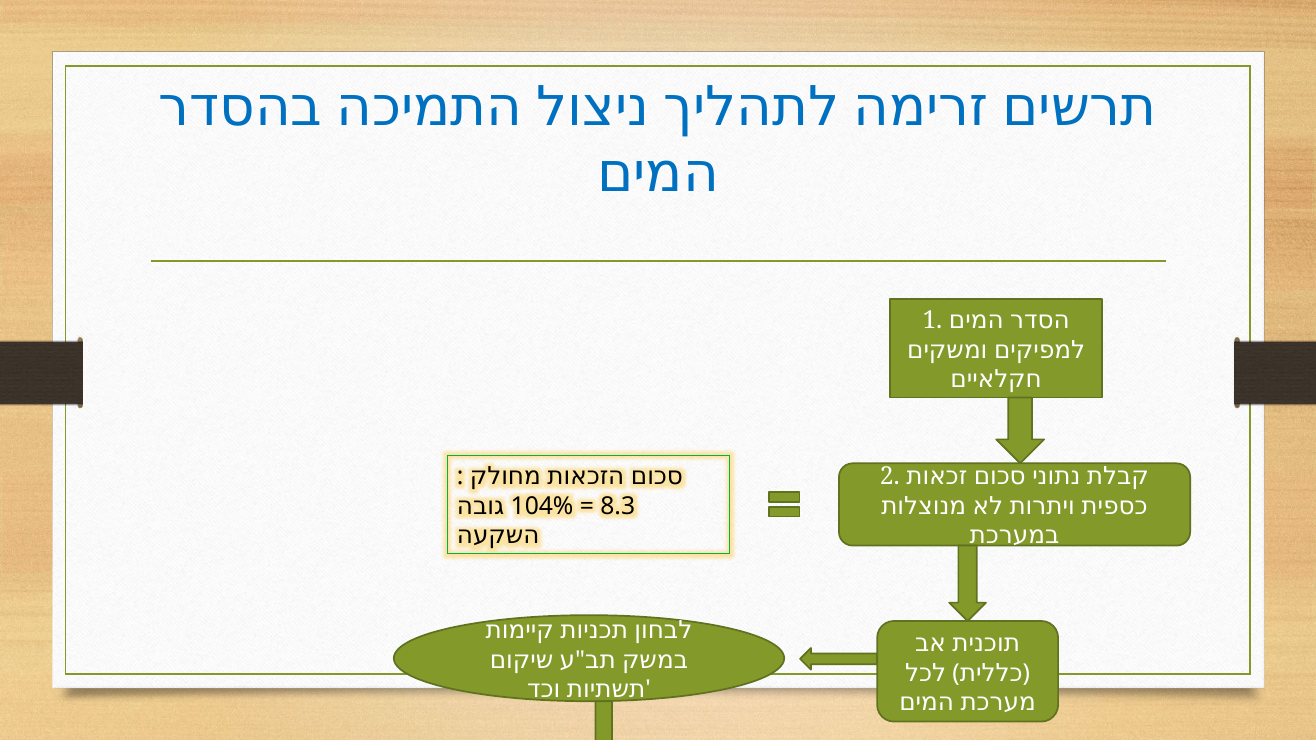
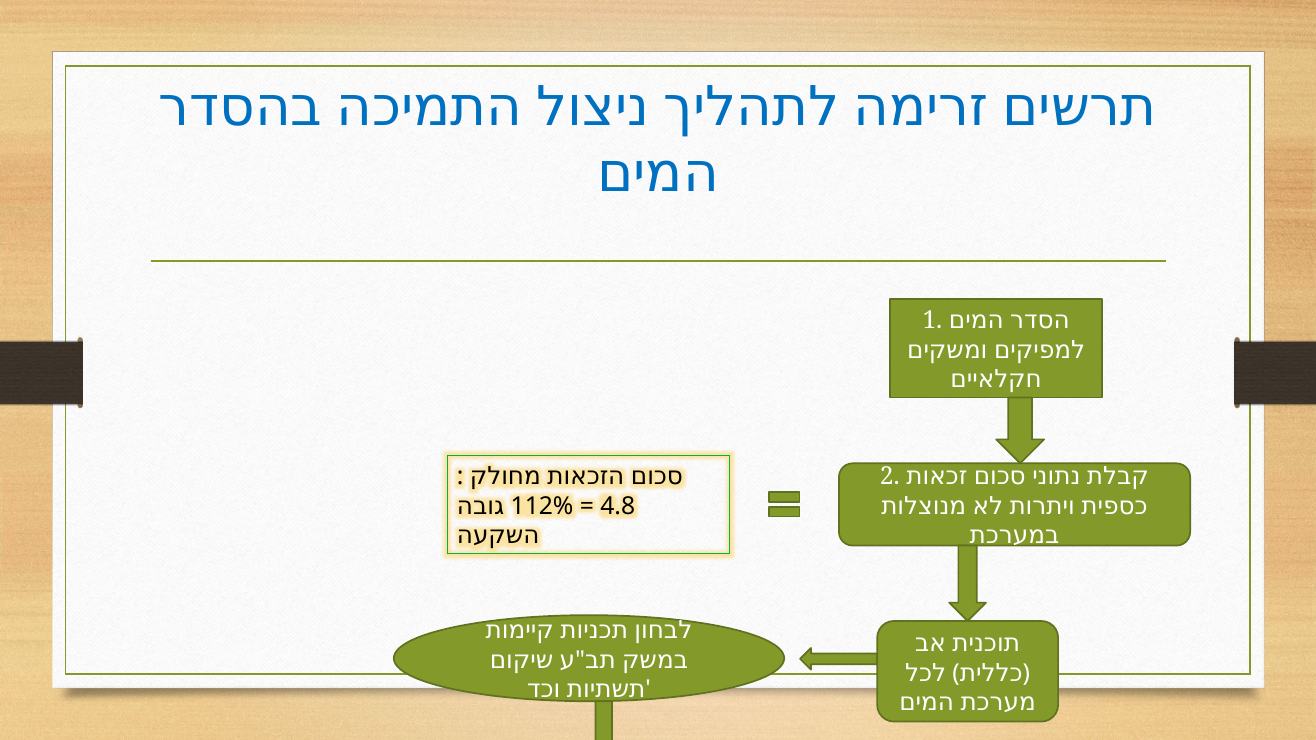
104%: 104% -> 112% (542, 506)
8.3: 8.3 -> 4.8 (618, 506)
